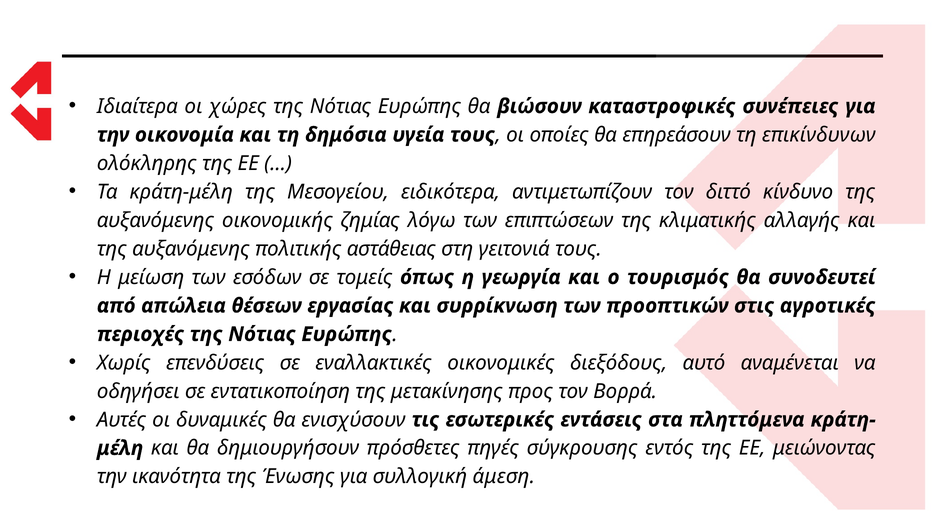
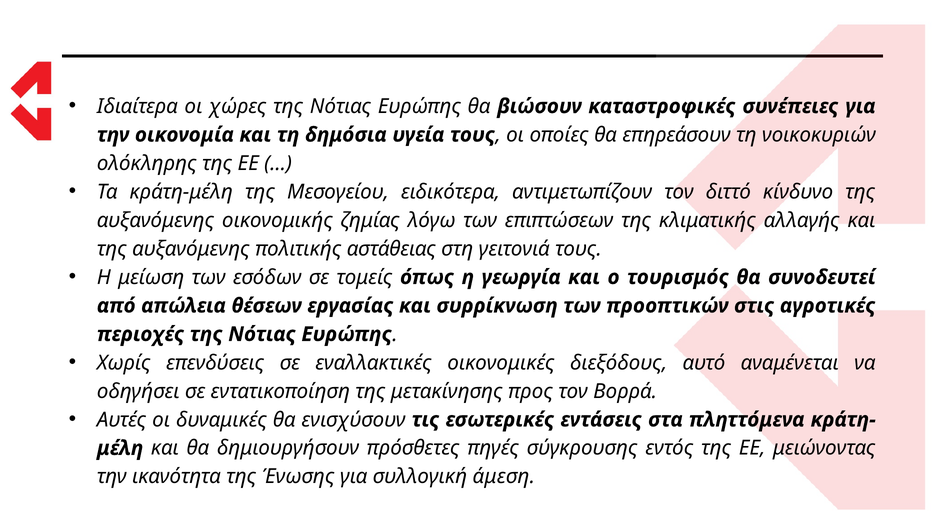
επικίνδυνων: επικίνδυνων -> νοικοκυριών (819, 135)
